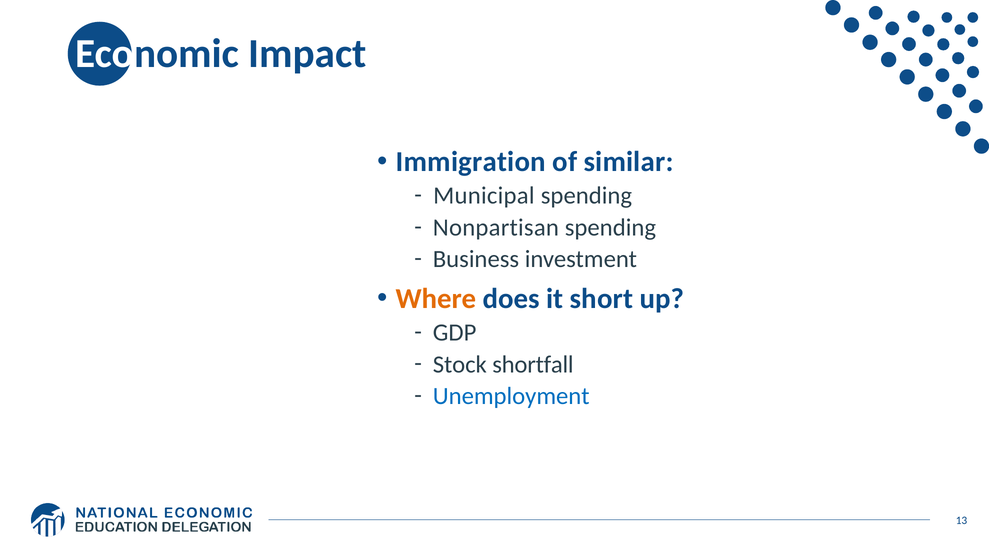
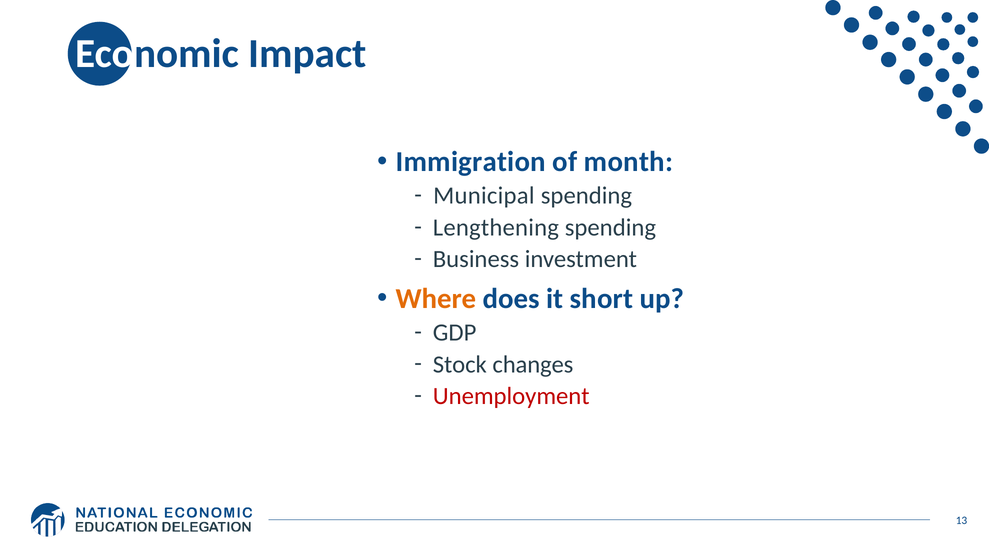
similar: similar -> month (629, 162)
Nonpartisan: Nonpartisan -> Lengthening (496, 228)
shortfall: shortfall -> changes (533, 365)
Unemployment colour: blue -> red (511, 396)
